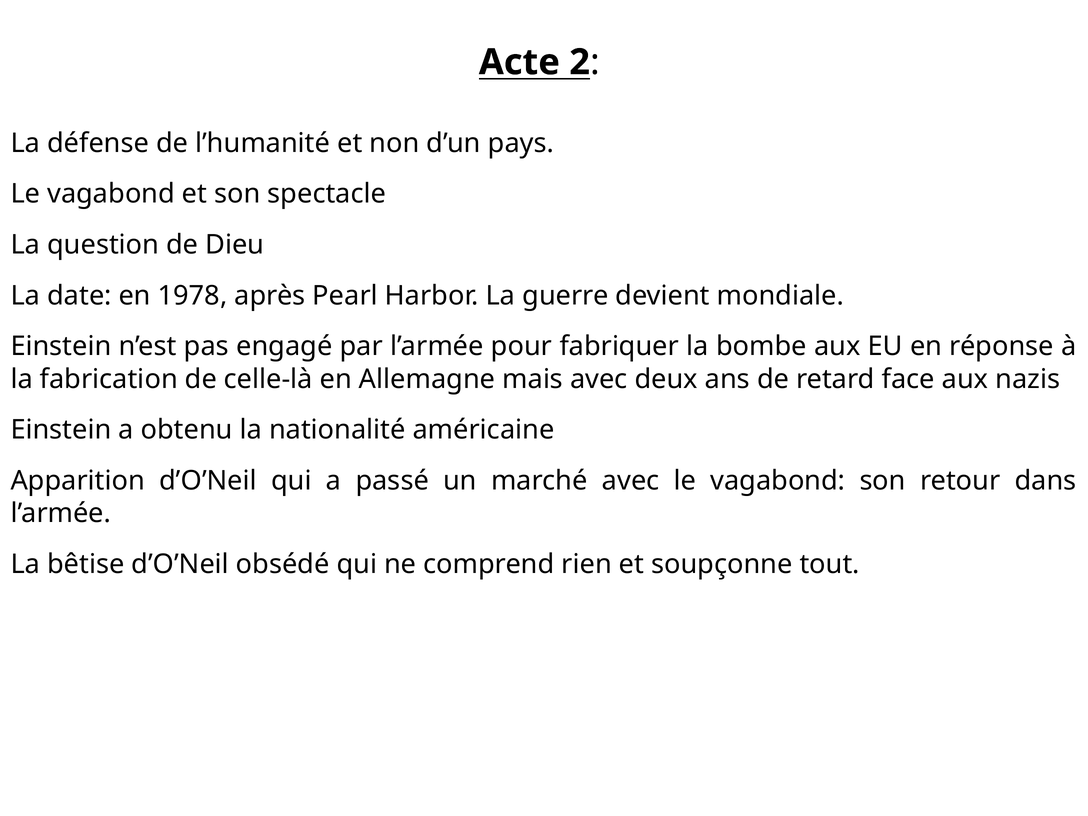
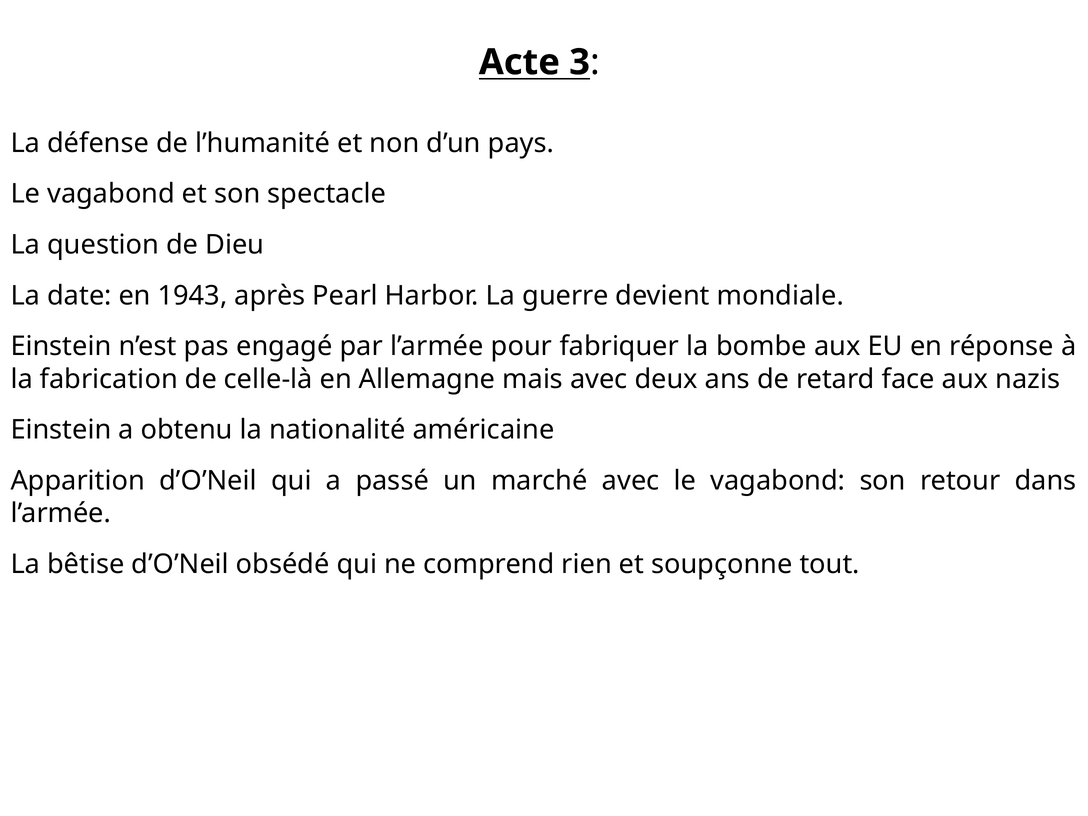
2: 2 -> 3 (580, 62)
1978: 1978 -> 1943 (193, 296)
